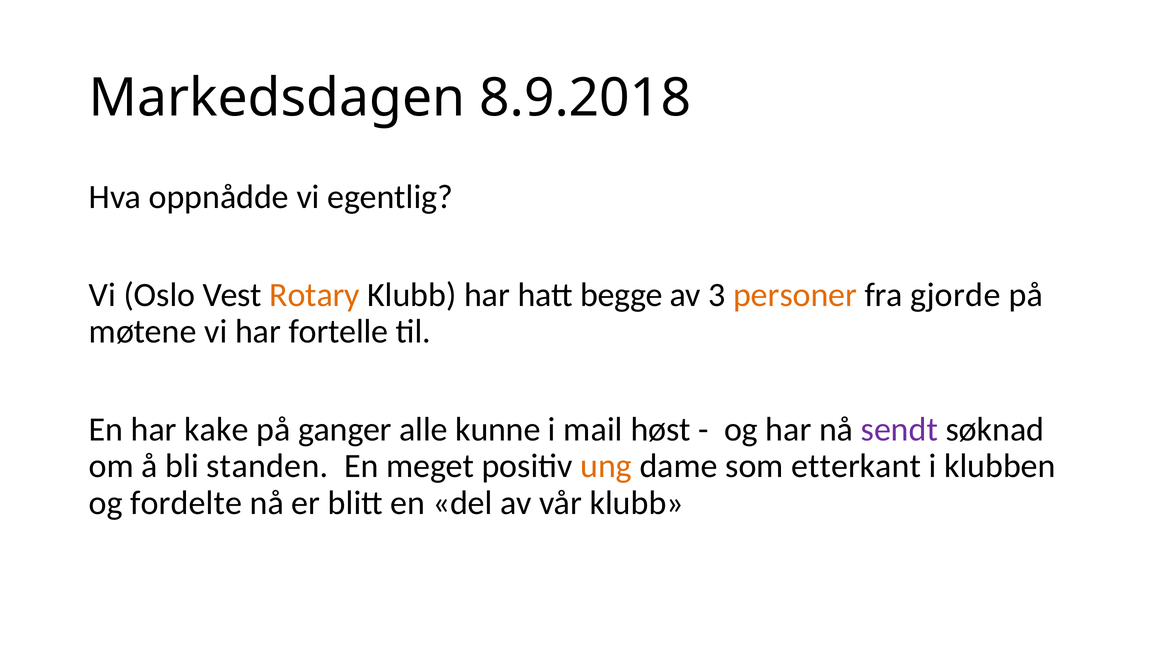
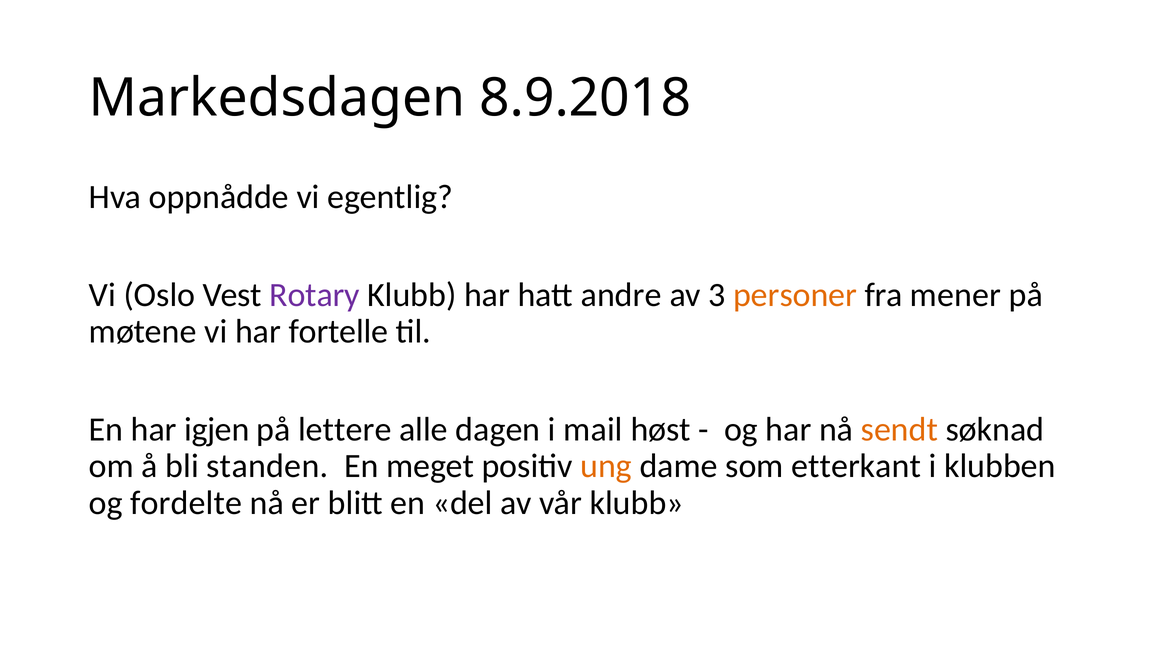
Rotary colour: orange -> purple (315, 295)
begge: begge -> andre (621, 295)
gjorde: gjorde -> mener (955, 295)
kake: kake -> igjen (217, 429)
ganger: ganger -> lettere (345, 429)
kunne: kunne -> dagen (498, 429)
sendt colour: purple -> orange (899, 429)
